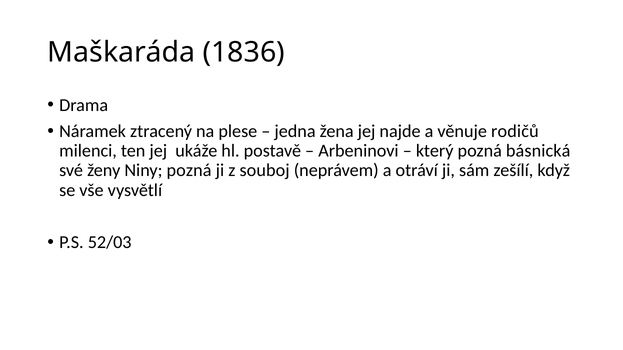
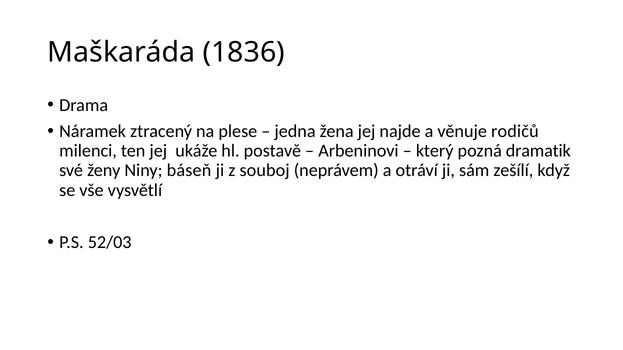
básnická: básnická -> dramatik (538, 151)
Niny pozná: pozná -> báseň (189, 171)
